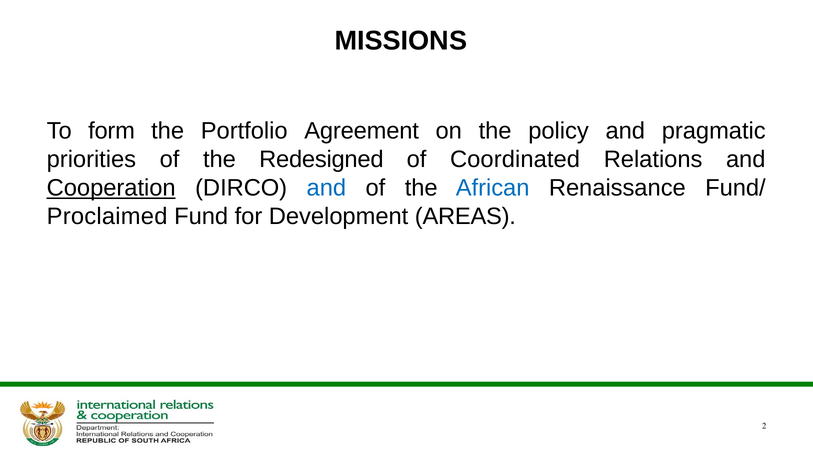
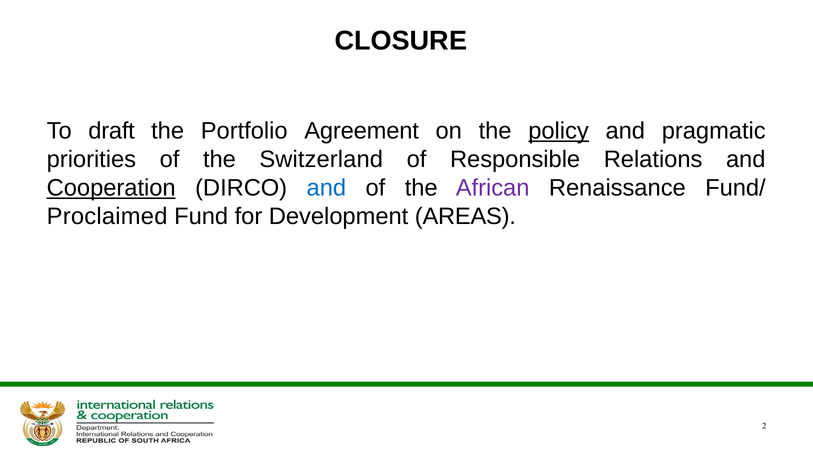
MISSIONS: MISSIONS -> CLOSURE (401, 41)
form: form -> draft (112, 131)
policy underline: none -> present (559, 131)
Redesigned: Redesigned -> Switzerland (321, 159)
Coordinated: Coordinated -> Responsible (515, 159)
African colour: blue -> purple (493, 188)
